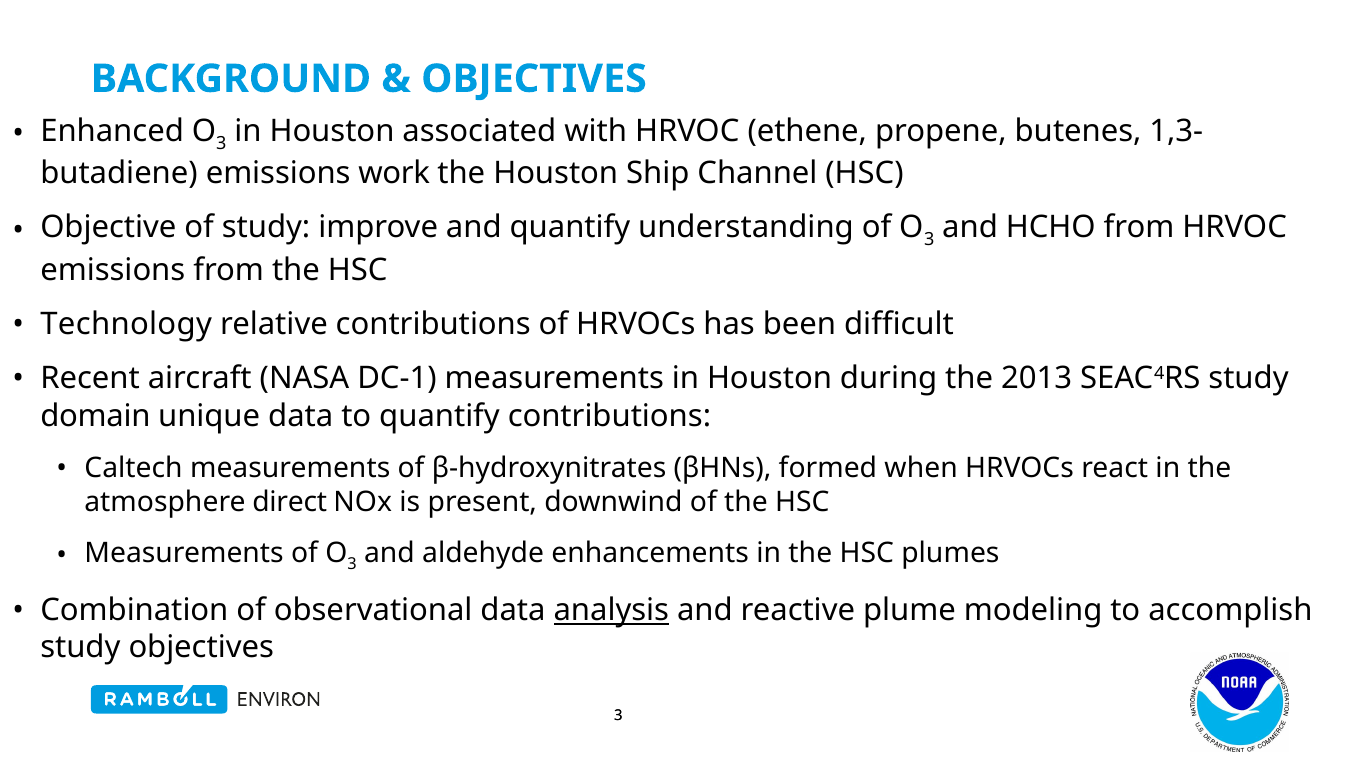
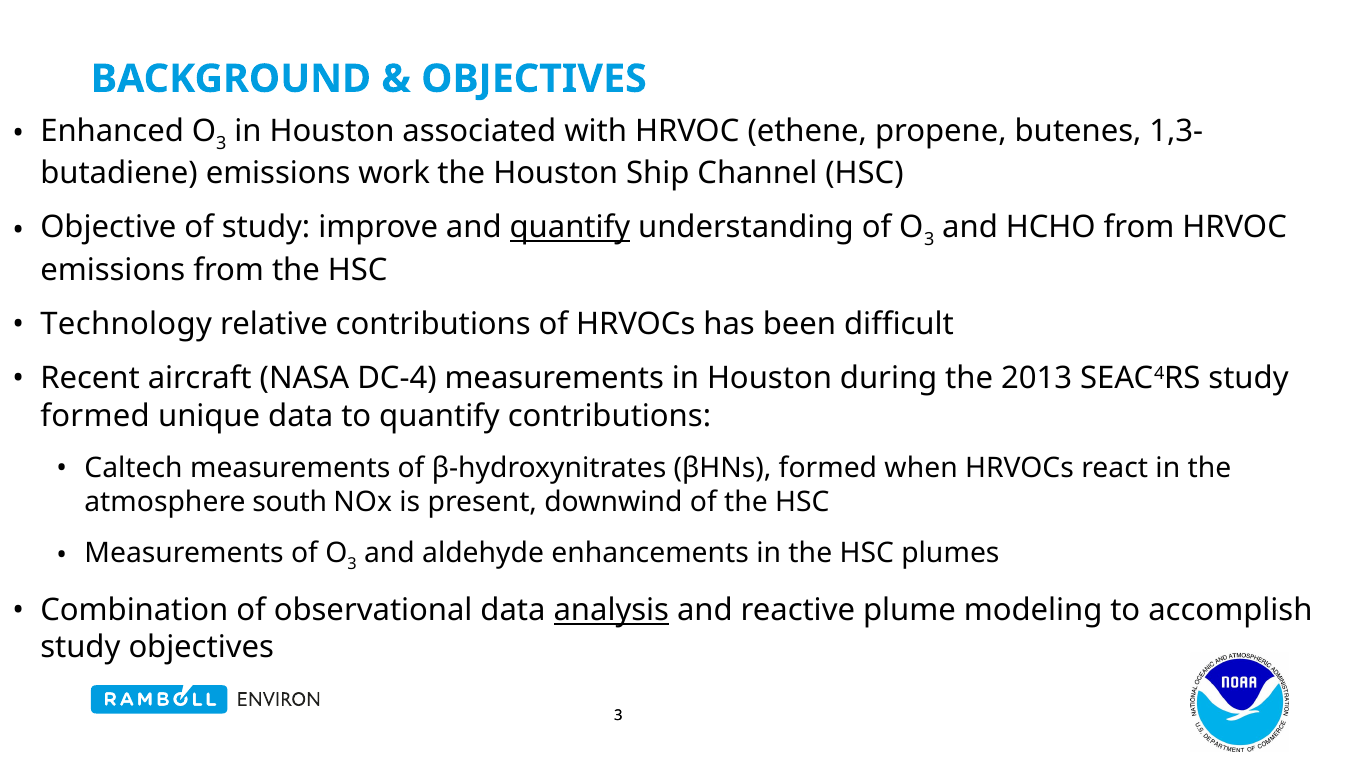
quantify underline: none -> present (570, 228)
DC-1: DC-1 -> DC-4 (397, 379)
domain: domain -> formed (95, 416)
direct: direct -> south (290, 502)
